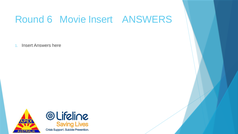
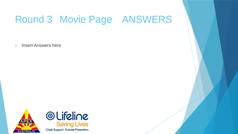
6: 6 -> 3 (50, 19)
Movie Insert: Insert -> Page (100, 19)
